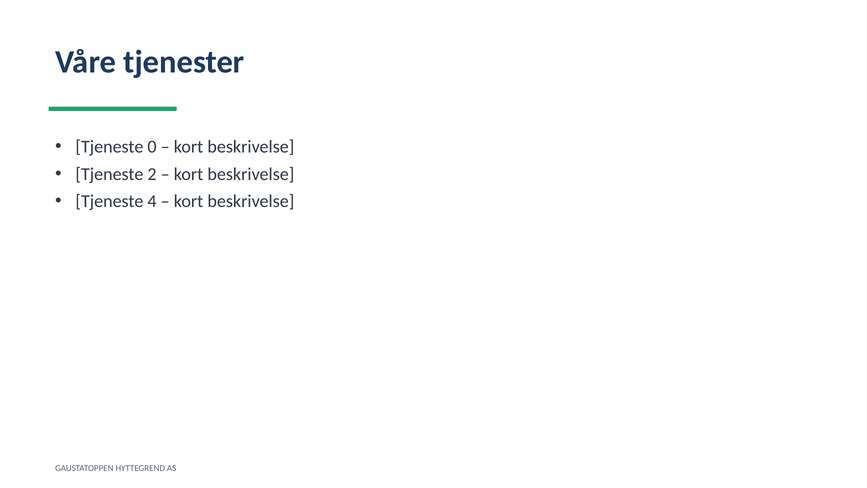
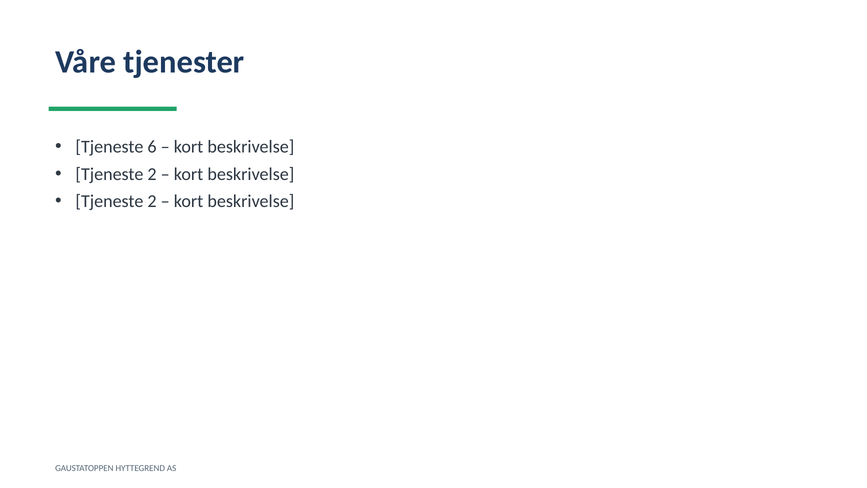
0: 0 -> 6 (152, 147)
4: 4 -> 2 (152, 201)
